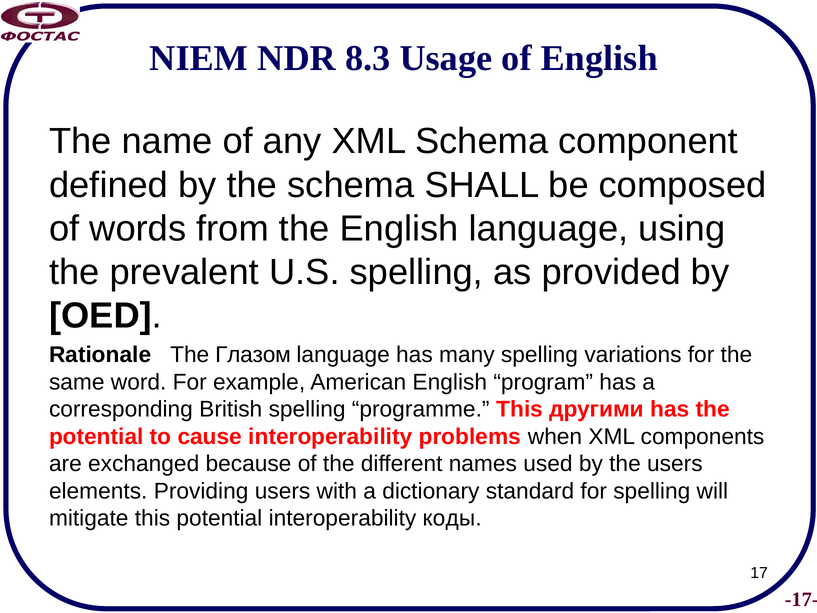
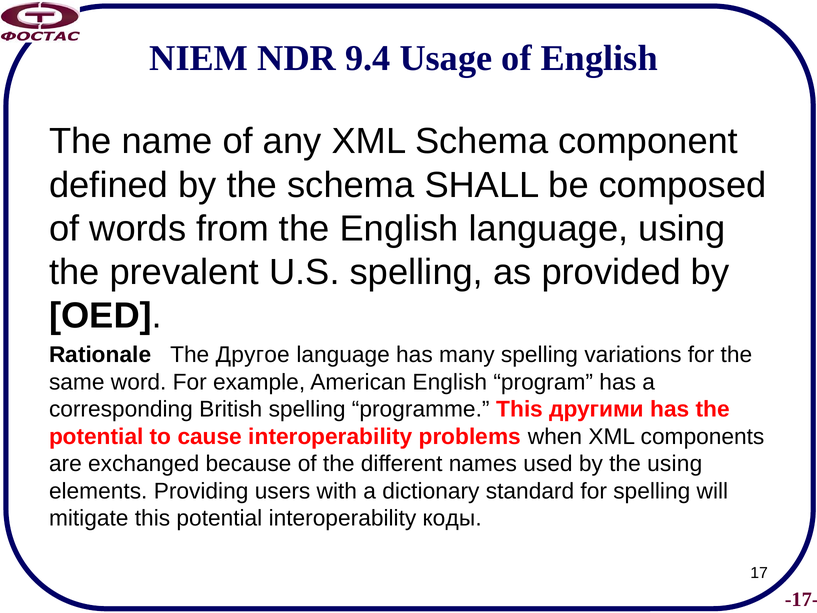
8.3: 8.3 -> 9.4 (368, 58)
Глазом: Глазом -> Другое (253, 355)
the users: users -> using (675, 464)
